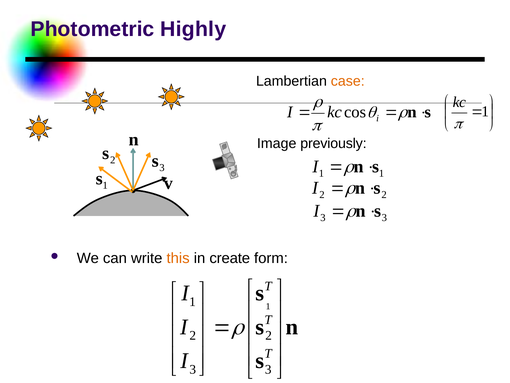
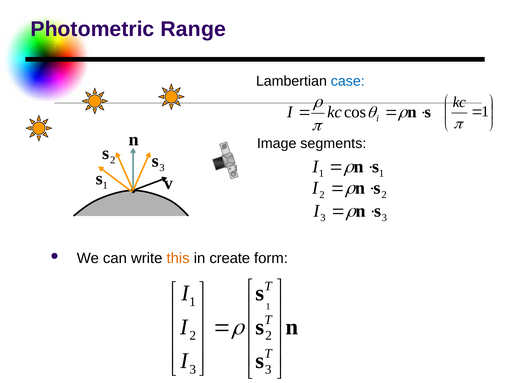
Highly: Highly -> Range (193, 29)
case colour: orange -> blue (348, 81)
previously: previously -> segments (333, 143)
